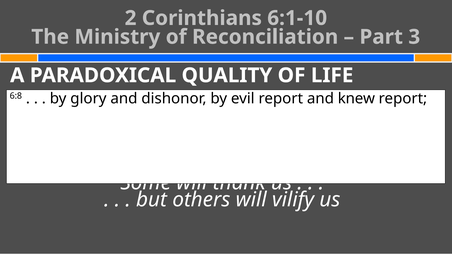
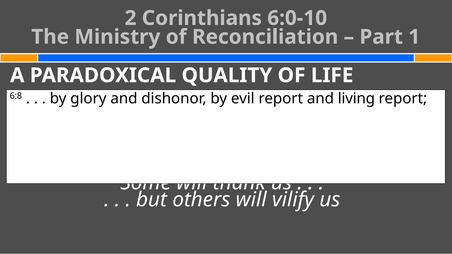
6:1-10: 6:1-10 -> 6:0-10 (297, 18)
3: 3 -> 1 (414, 37)
knew: knew -> living (356, 99)
